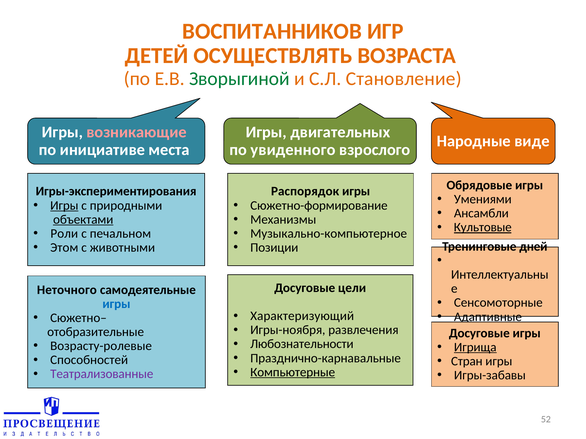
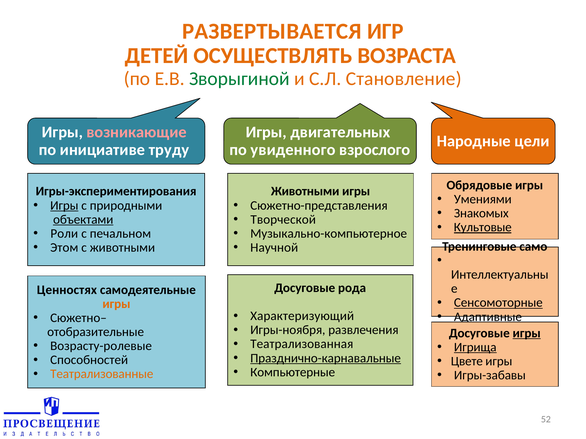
ВОСПИТАННИКОВ: ВОСПИТАННИКОВ -> РАЗВЕРТЫВАЕТСЯ (272, 31)
виде: виде -> цели (532, 141)
места: места -> труду (169, 150)
Распорядок: Распорядок -> Животными (305, 192)
Сюжетно-формирование: Сюжетно-формирование -> Сюжетно-представления (319, 206)
Ансамбли: Ансамбли -> Знакомых (481, 213)
Механизмы: Механизмы -> Творческой (283, 220)
Позиции: Позиции -> Научной (274, 248)
дней: дней -> само (533, 247)
цели: цели -> рода (352, 288)
Неточного: Неточного -> Ценностях (67, 290)
Сенсомоторные underline: none -> present (498, 303)
игры colour: blue -> orange (116, 304)
игры underline: none -> present (527, 334)
Любознательности: Любознательности -> Театрализованная (302, 344)
Празднично-карнавальные underline: none -> present (326, 358)
Стран: Стран -> Цвете (467, 362)
Компьютерные underline: present -> none (293, 373)
Театрализованные colour: purple -> orange (102, 374)
